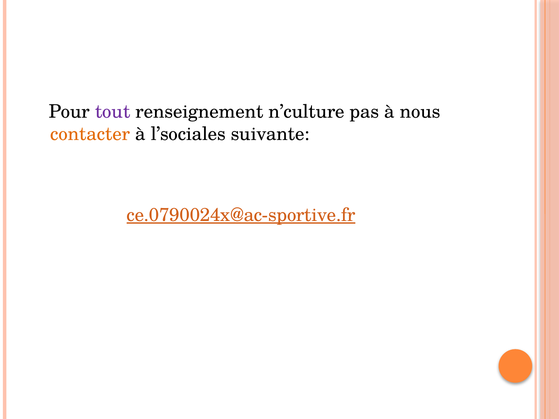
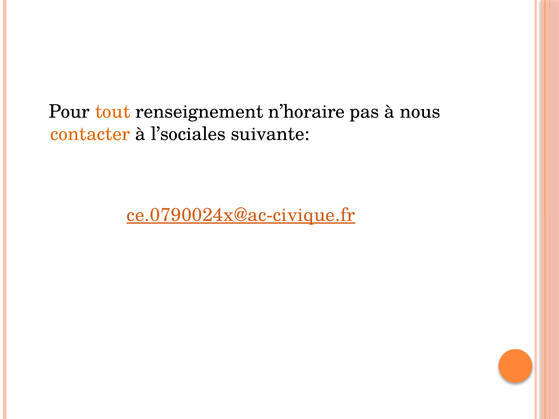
tout colour: purple -> orange (113, 112)
n’culture: n’culture -> n’horaire (307, 112)
ce.0790024x@ac-sportive.fr: ce.0790024x@ac-sportive.fr -> ce.0790024x@ac-civique.fr (241, 215)
